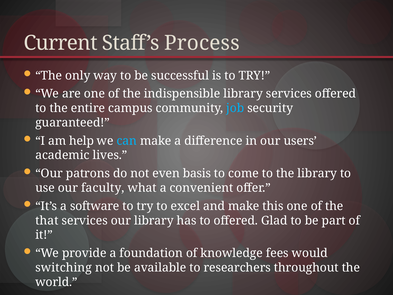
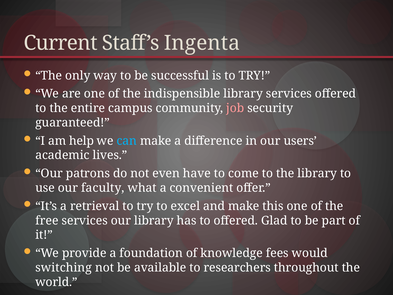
Process: Process -> Ingenta (202, 43)
job colour: light blue -> pink (235, 108)
basis: basis -> have (197, 173)
software: software -> retrieval (95, 206)
that: that -> free (47, 220)
